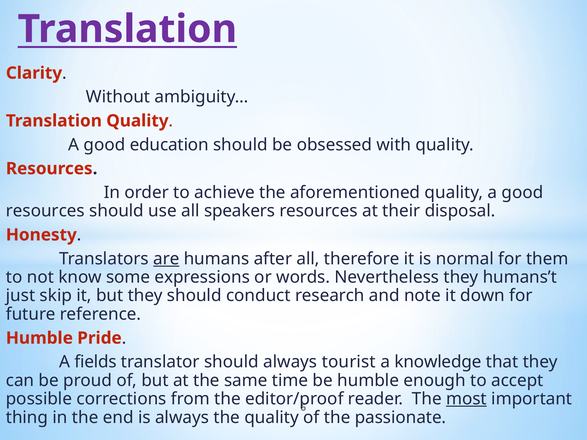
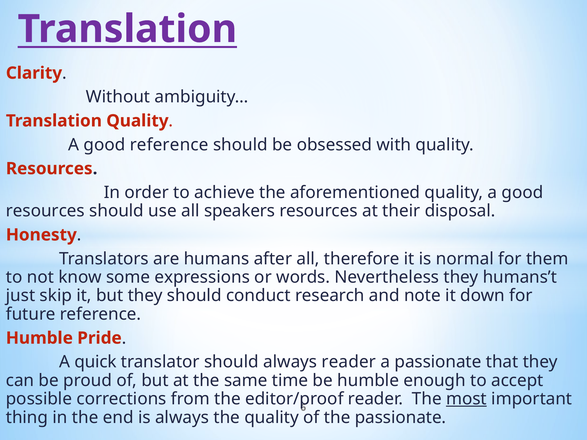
good education: education -> reference (169, 145)
are underline: present -> none (166, 259)
fields: fields -> quick (96, 362)
always tourist: tourist -> reader (349, 362)
a knowledge: knowledge -> passionate (438, 362)
